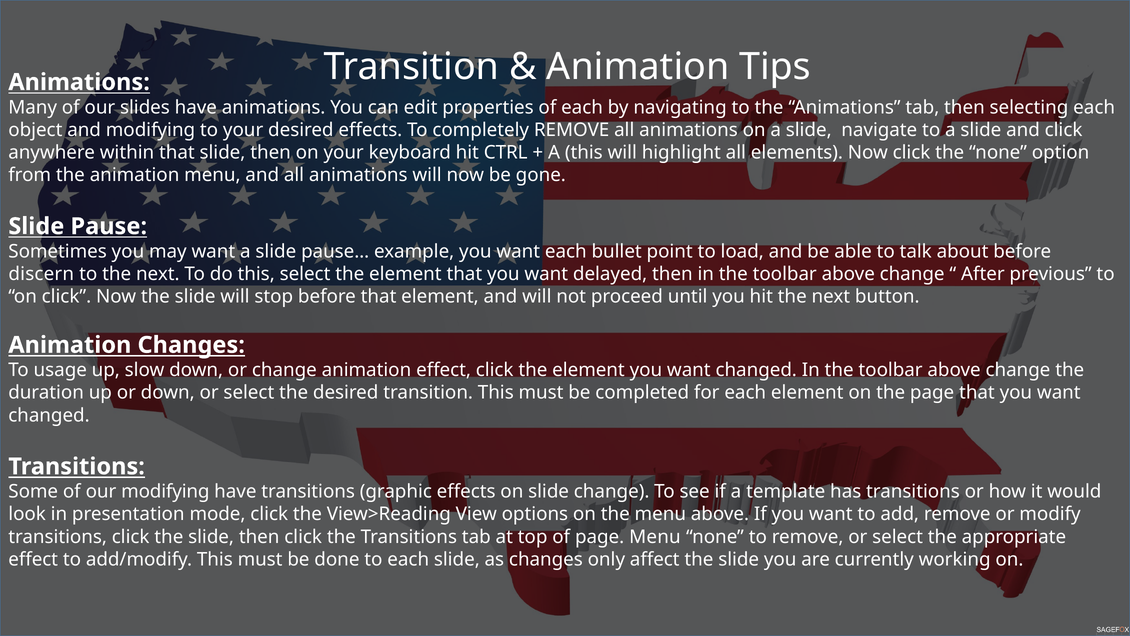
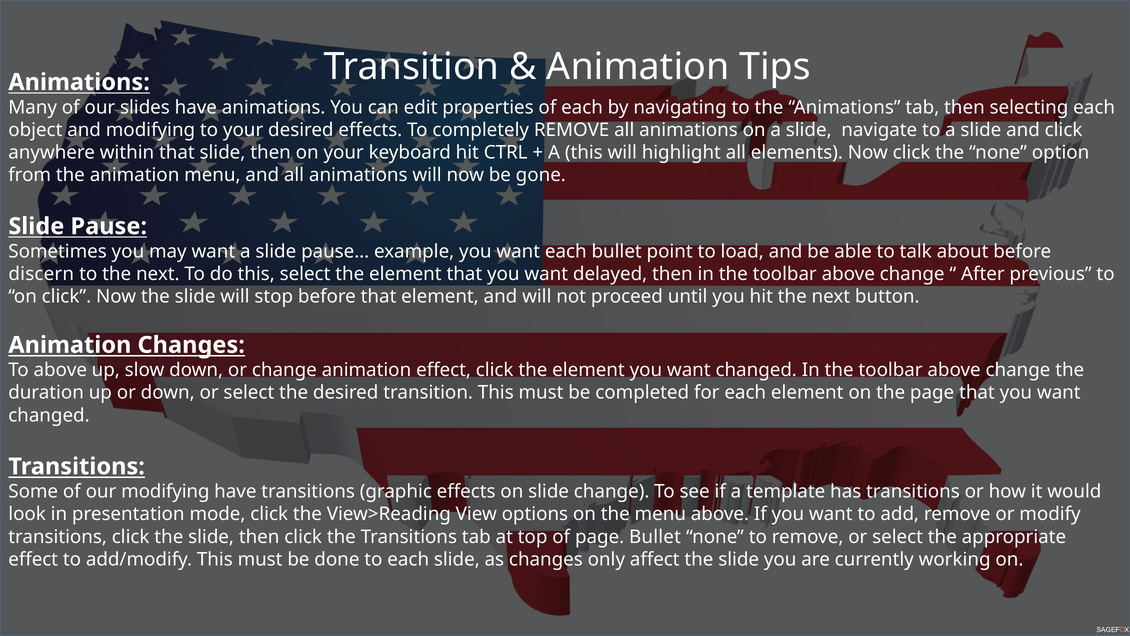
To usage: usage -> above (60, 370)
page Menu: Menu -> Bullet (655, 537)
